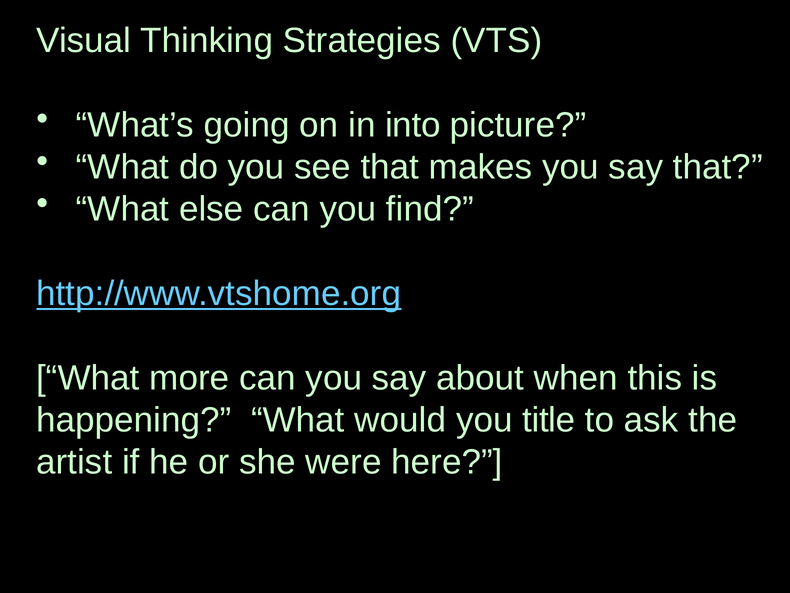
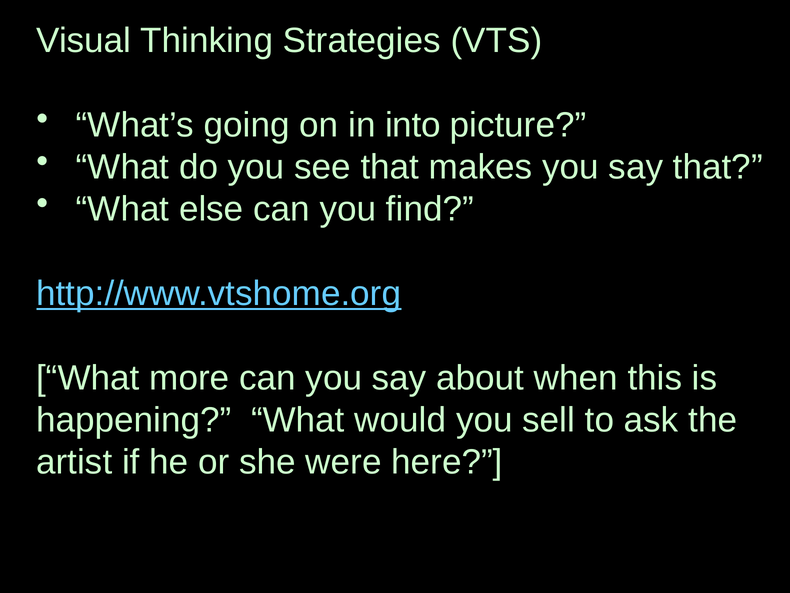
title: title -> sell (549, 420)
